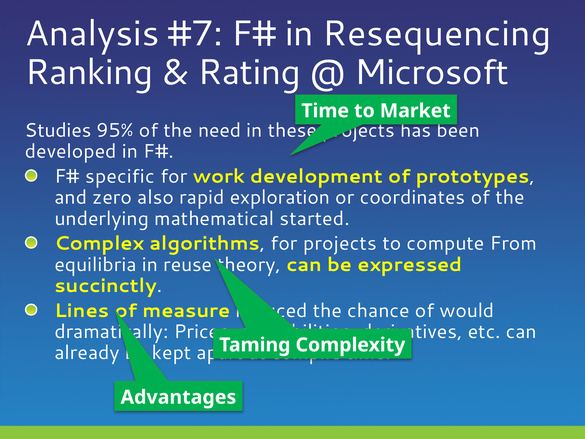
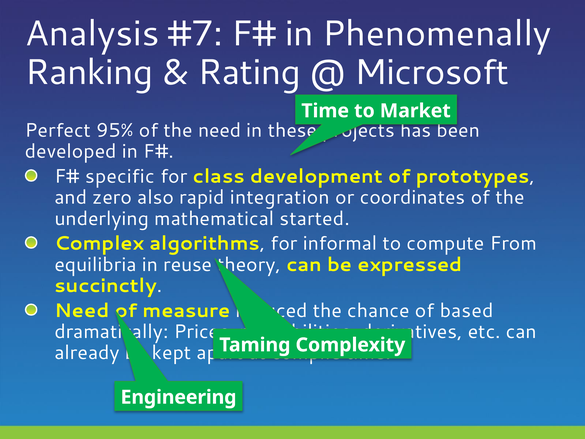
Resequencing: Resequencing -> Phenomenally (437, 34)
Studies: Studies -> Perfect (58, 130)
work: work -> class (219, 176)
exploration: exploration -> integration (280, 197)
for projects: projects -> informal (340, 243)
Lines: Lines -> Need (82, 310)
would: would -> based (467, 310)
Advantages: Advantages -> Engineering (179, 397)
